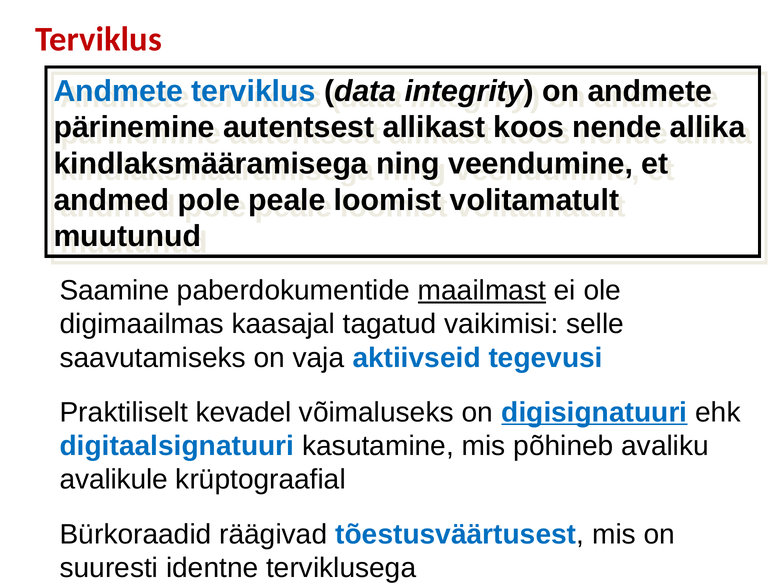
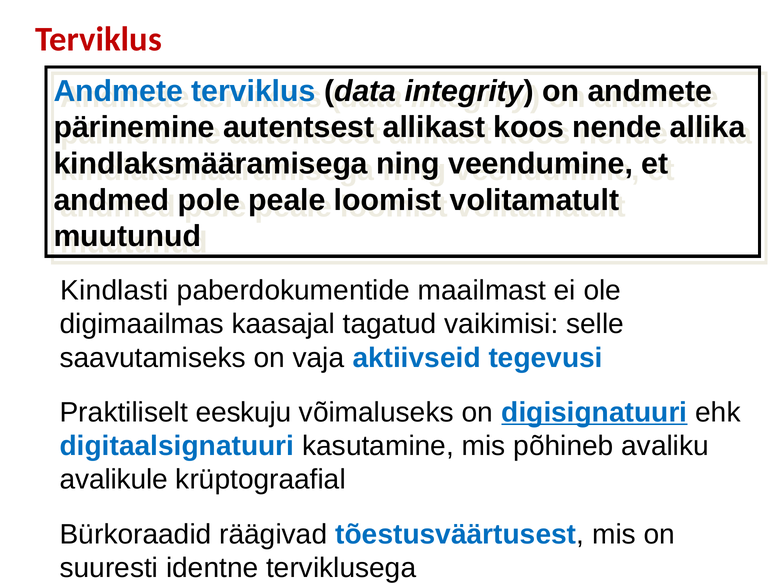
Saamine: Saamine -> Kindlasti (114, 290)
maailmast underline: present -> none (482, 290)
kevadel: kevadel -> eeskuju (244, 412)
